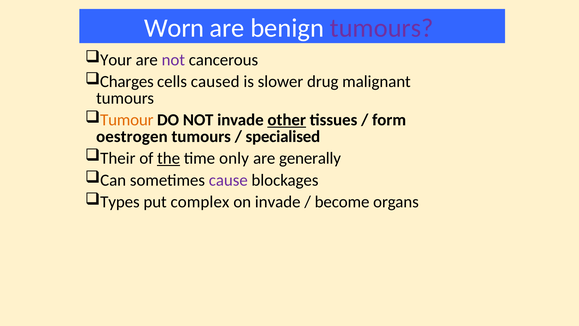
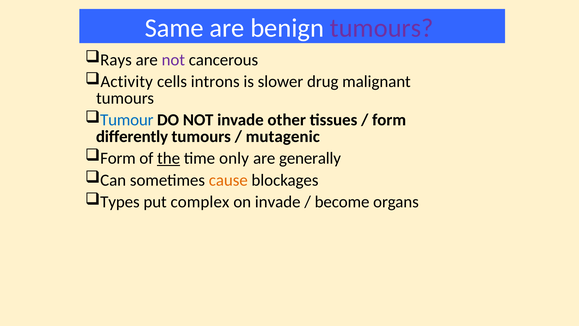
Worn: Worn -> Same (174, 28)
Your: Your -> Rays (116, 60)
Charges: Charges -> Activity (127, 82)
caused: caused -> introns (215, 82)
Tumour colour: orange -> blue (127, 120)
other underline: present -> none (287, 120)
oestrogen: oestrogen -> differently (132, 136)
specialised: specialised -> mutagenic (283, 136)
Their: Their -> Form (118, 158)
cause colour: purple -> orange (228, 180)
